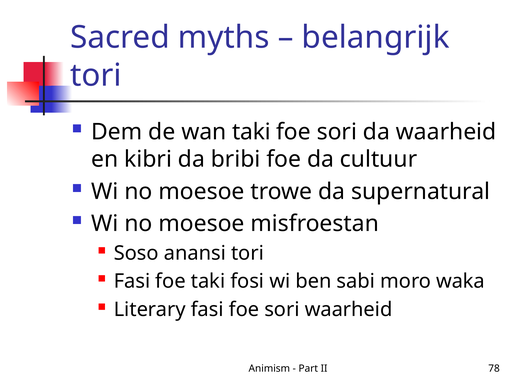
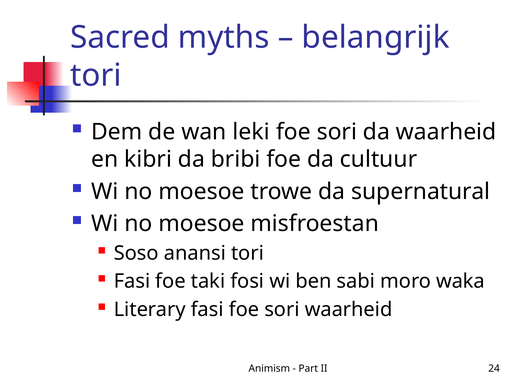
wan taki: taki -> leki (251, 132)
78: 78 -> 24 (494, 369)
